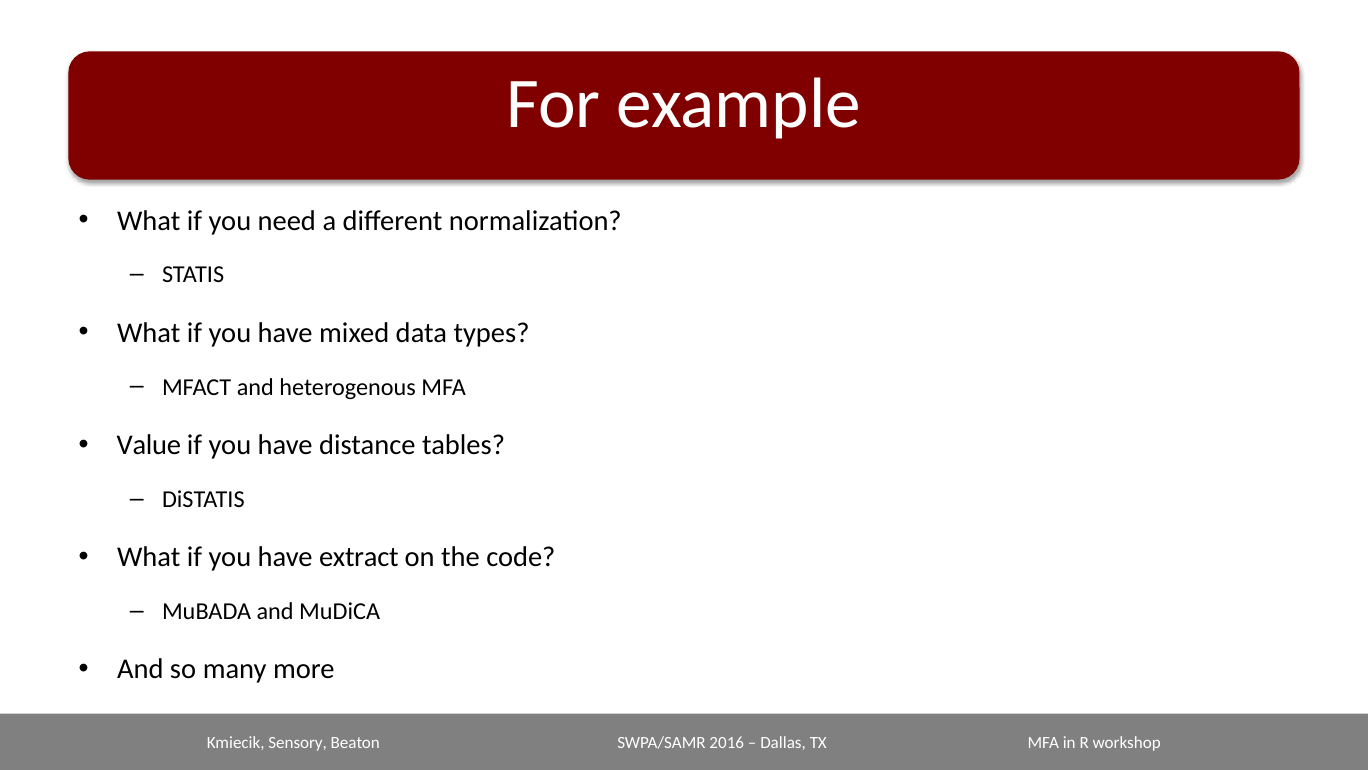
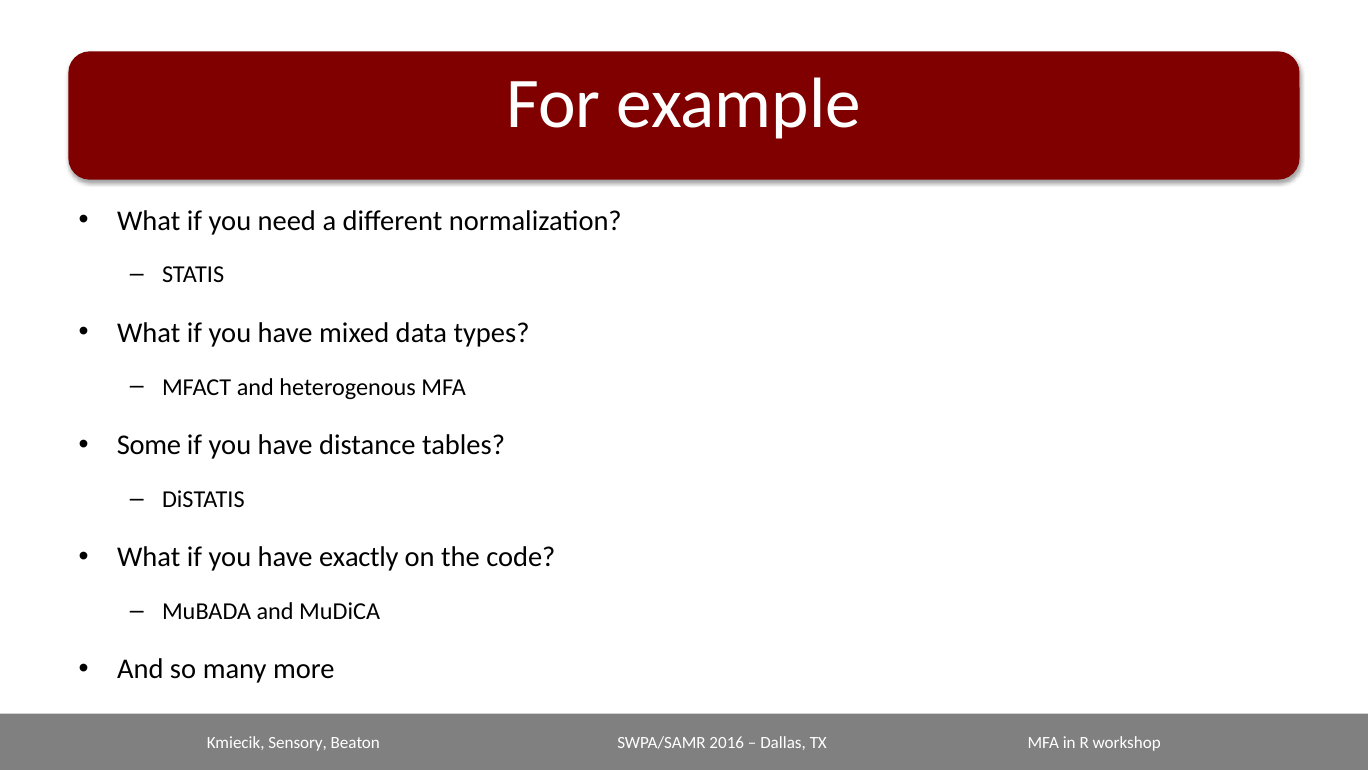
Value: Value -> Some (149, 445)
extract: extract -> exactly (359, 557)
